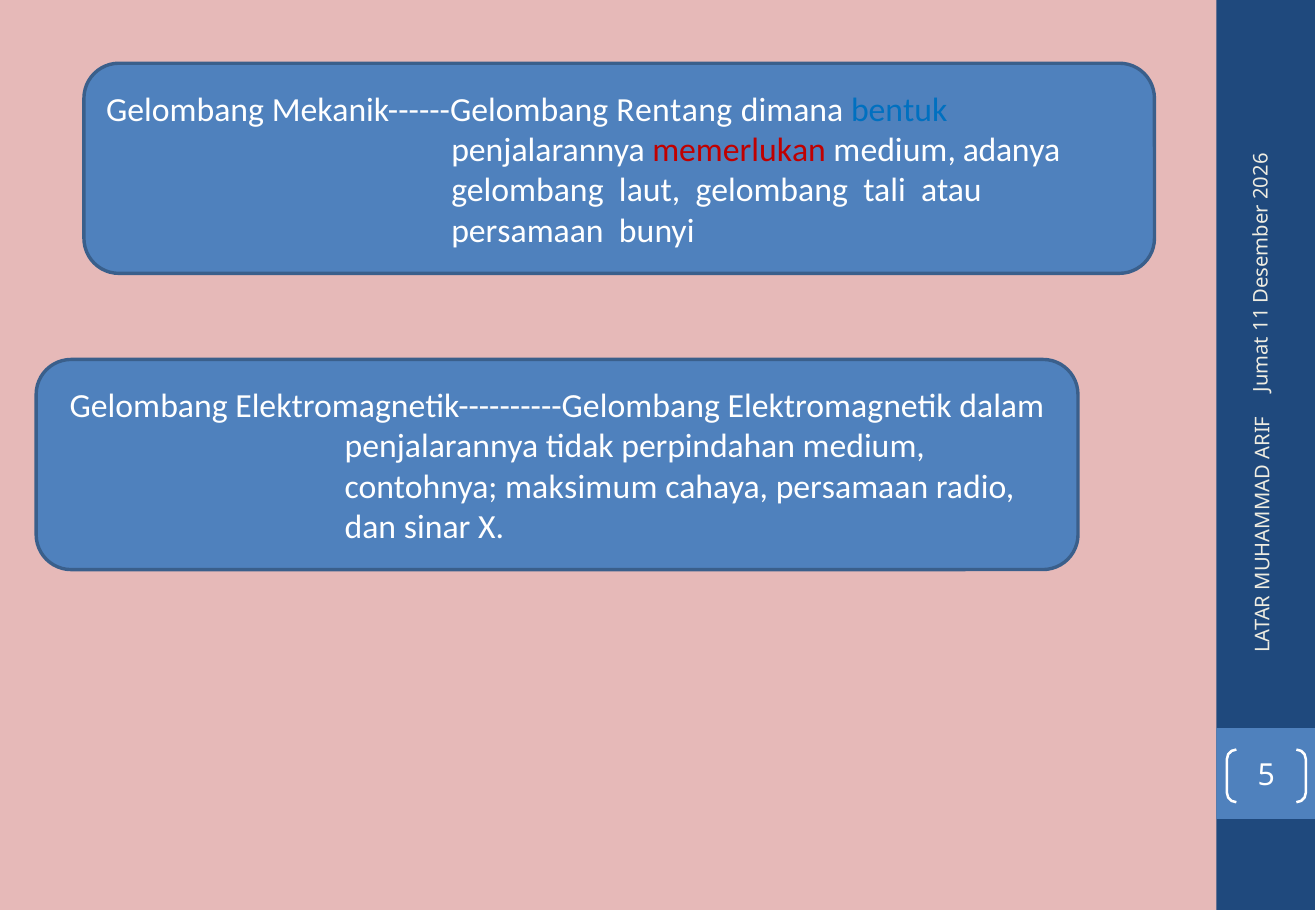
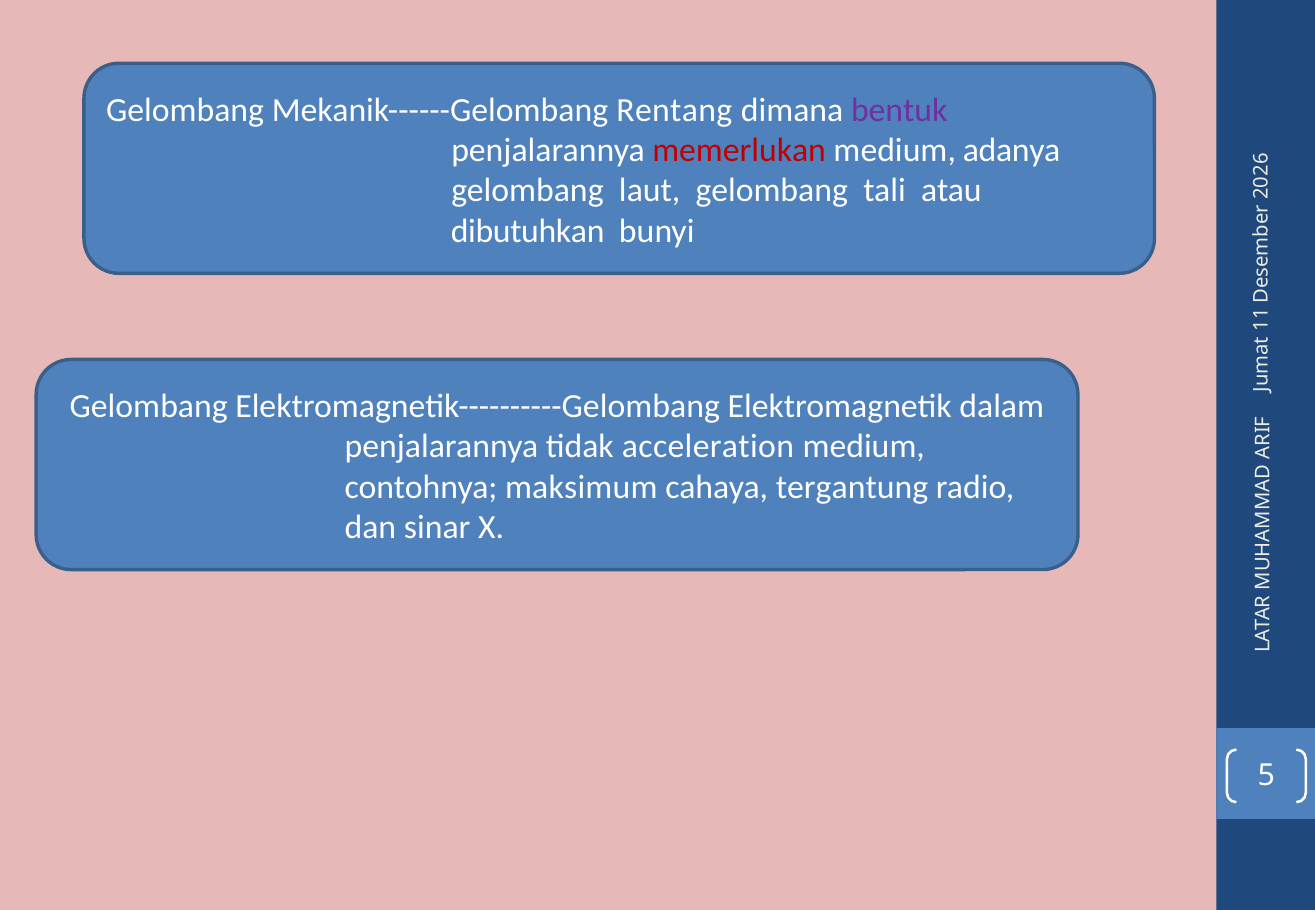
bentuk colour: blue -> purple (899, 110)
persamaan: persamaan -> dibutuhkan (528, 231)
perpindahan: perpindahan -> acceleration (708, 447)
cahaya persamaan: persamaan -> tergantung (852, 487)
